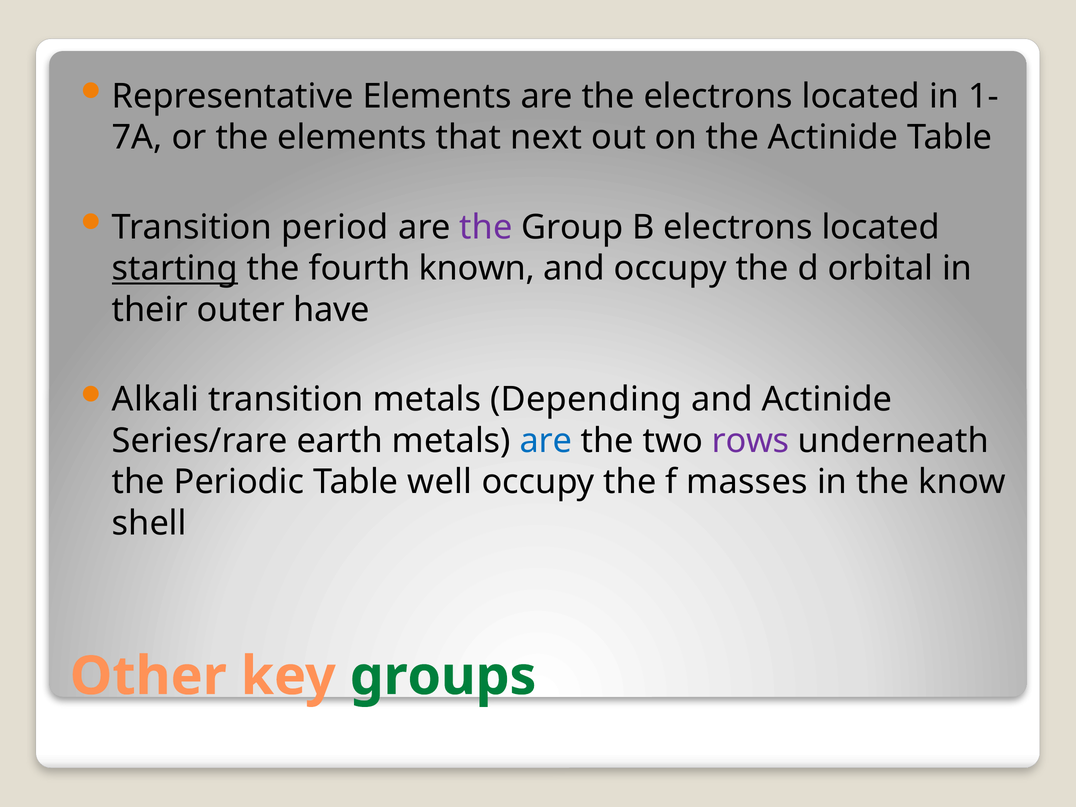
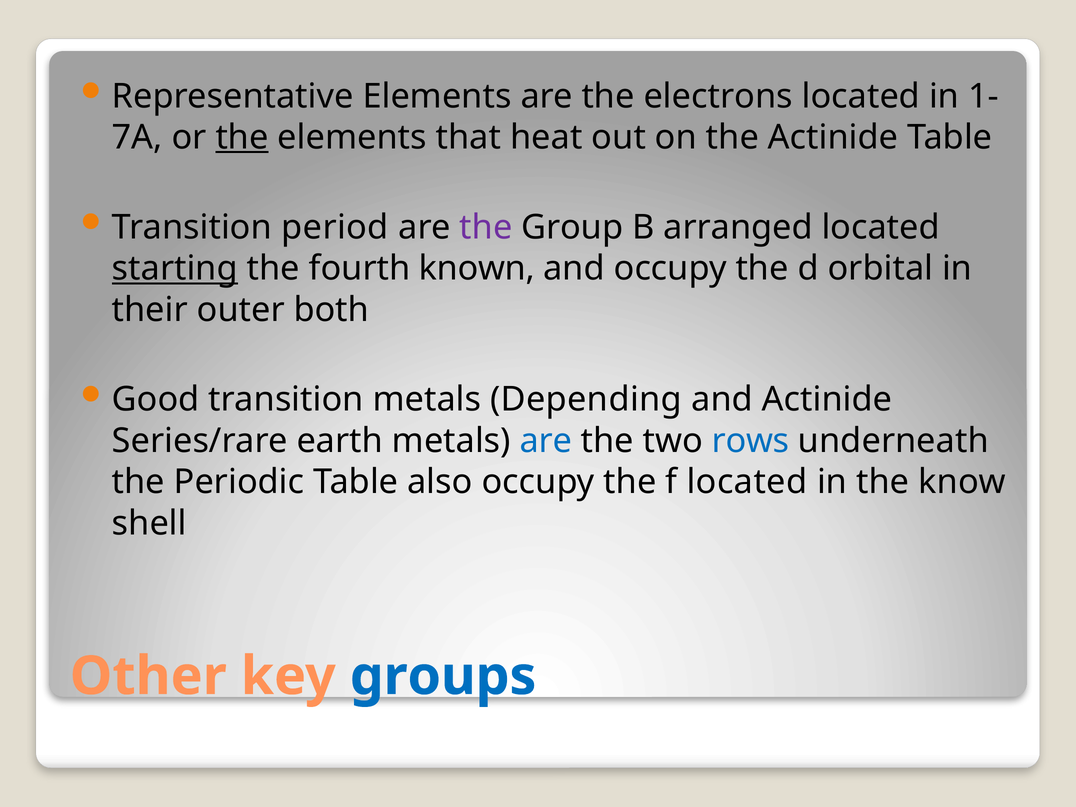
the underline: none -> present (242, 137)
next: next -> heat (546, 137)
B electrons: electrons -> arranged (738, 227)
have: have -> both (331, 310)
Alkali: Alkali -> Good (156, 400)
rows colour: purple -> blue (751, 441)
well: well -> also (440, 482)
f masses: masses -> located (747, 482)
groups colour: green -> blue (443, 676)
